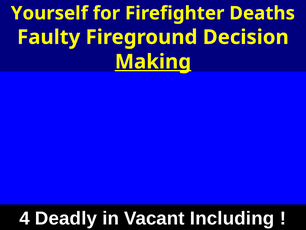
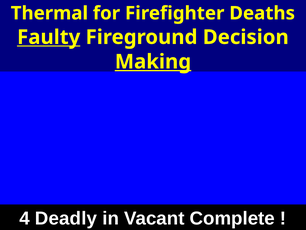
Yourself: Yourself -> Thermal (49, 13)
Faulty underline: none -> present (49, 37)
Including: Including -> Complete (232, 218)
